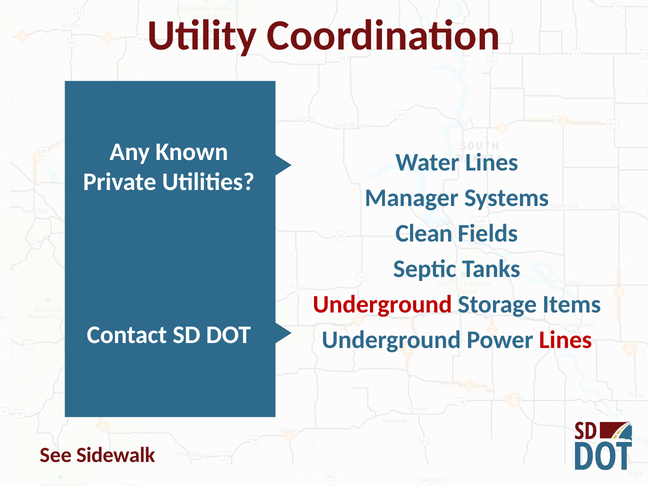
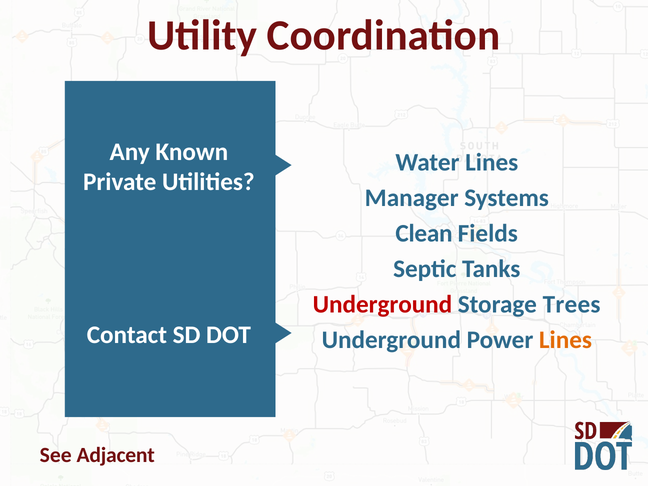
Items: Items -> Trees (572, 305)
Lines colour: red -> orange (565, 340)
Sidewalk: Sidewalk -> Adjacent (116, 455)
